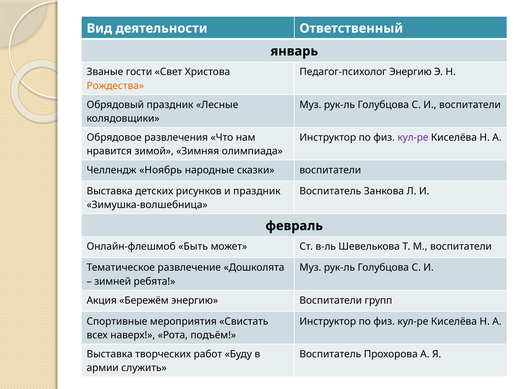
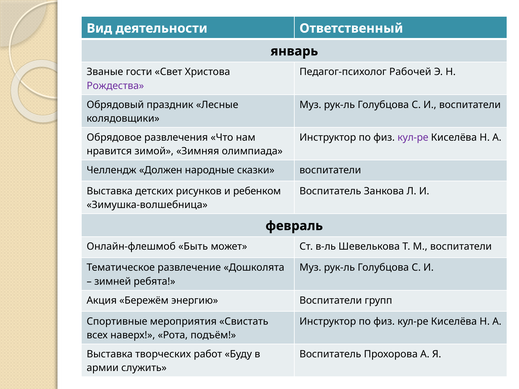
Педагог-психолог Энергию: Энергию -> Рабочей (410, 72)
Рождества colour: orange -> purple (115, 86)
Ноябрь: Ноябрь -> Должен (161, 170)
и праздник: праздник -> ребенком (257, 191)
